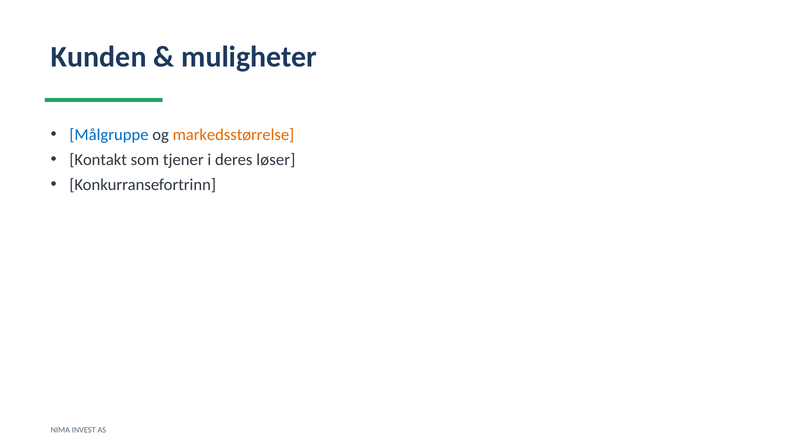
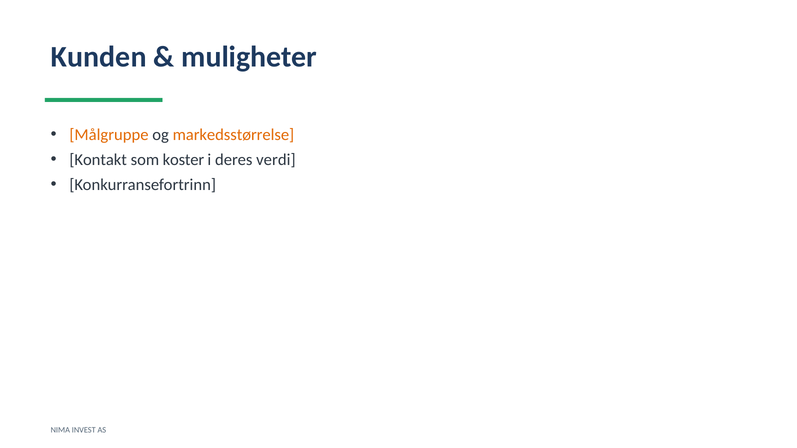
Målgruppe colour: blue -> orange (109, 135)
tjener: tjener -> koster (183, 160)
løser: løser -> verdi (276, 160)
